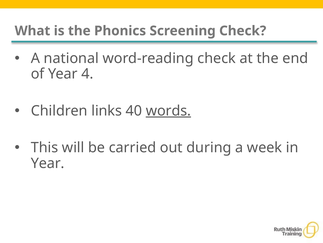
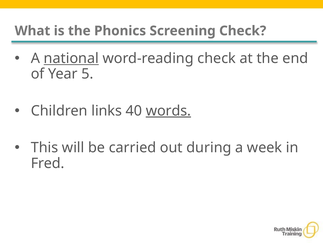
national underline: none -> present (71, 58)
4: 4 -> 5 (87, 74)
Year: Year -> Fred (48, 163)
